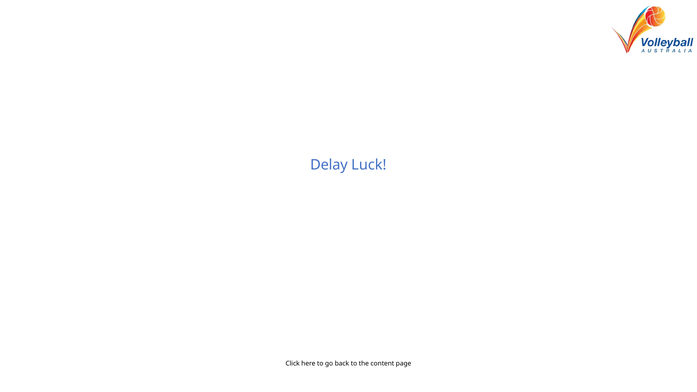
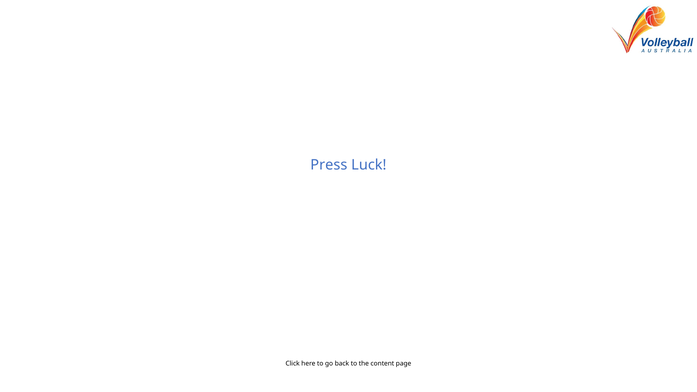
Delay: Delay -> Press (329, 165)
